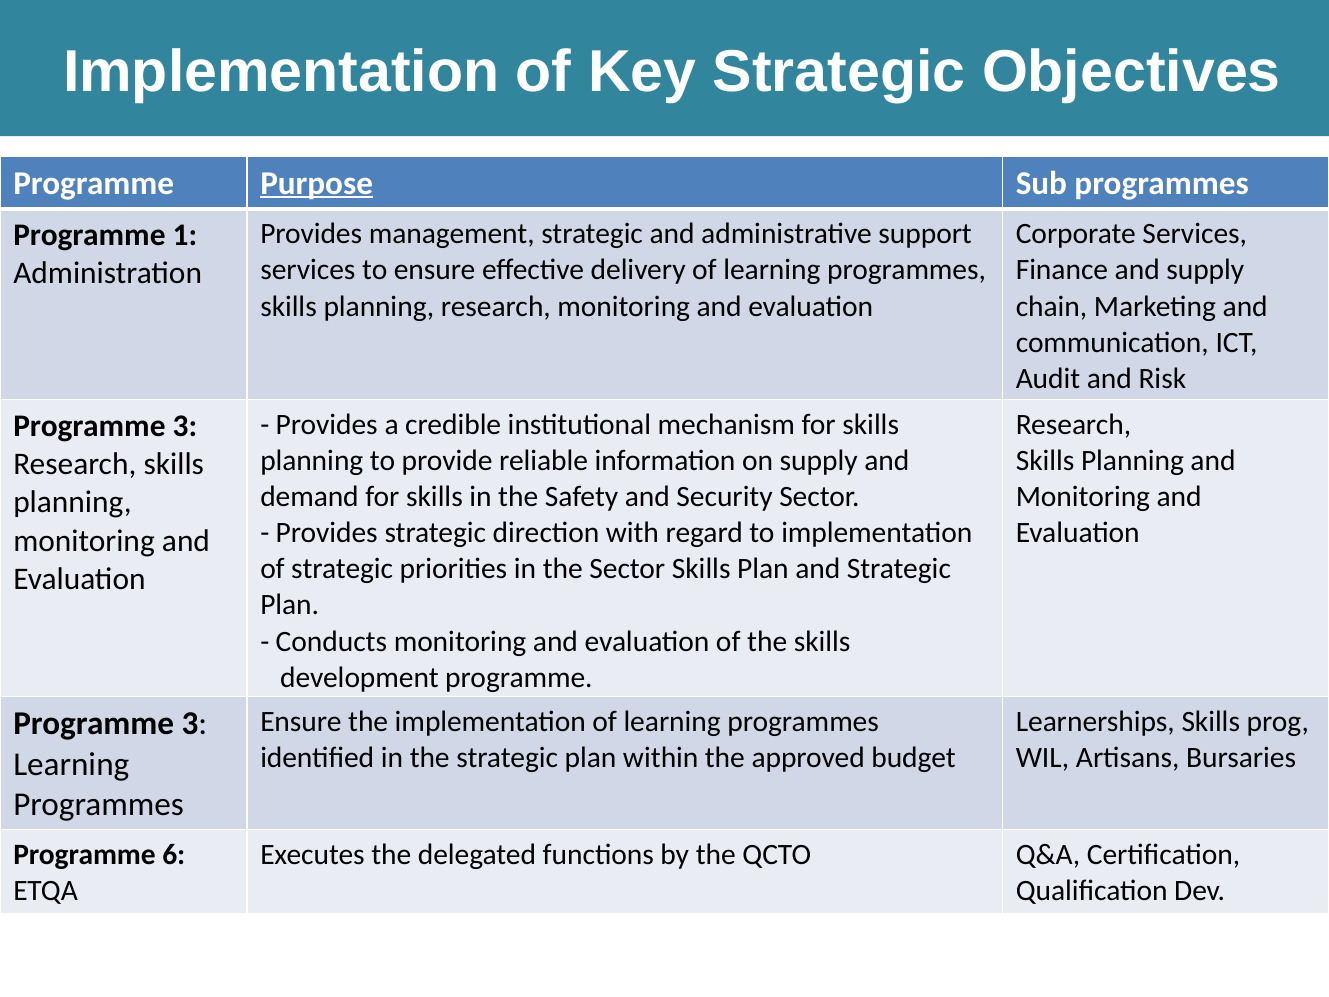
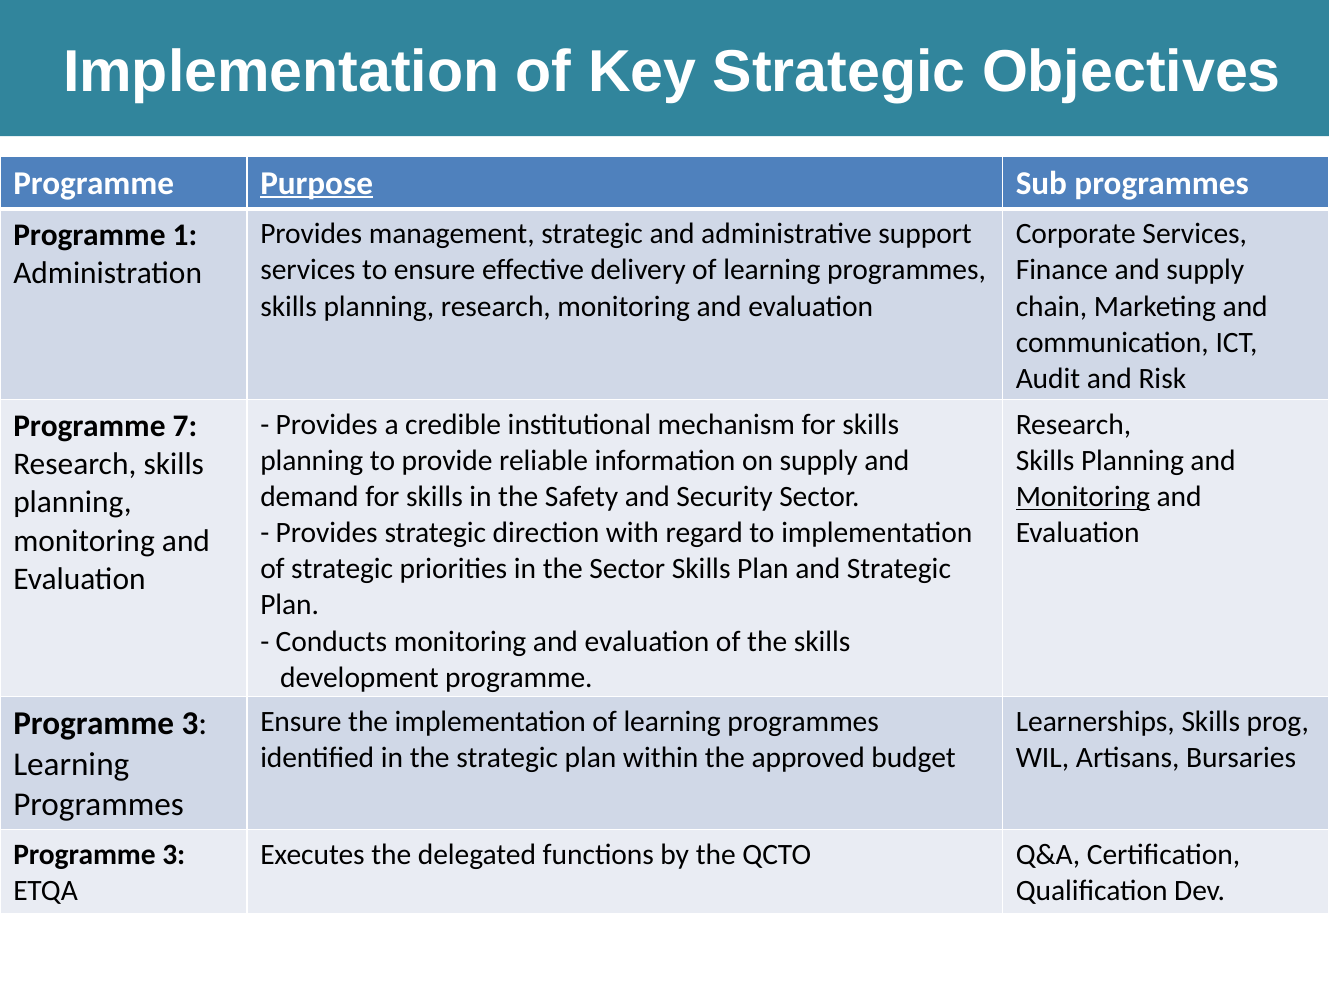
3: 3 -> 7 (185, 426)
Monitoring underline: none -> present (1083, 497)
6: 6 -> 3 (174, 854)
